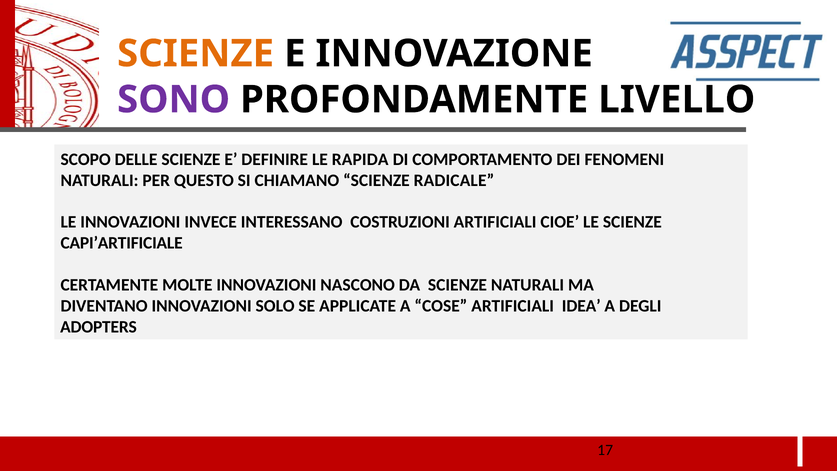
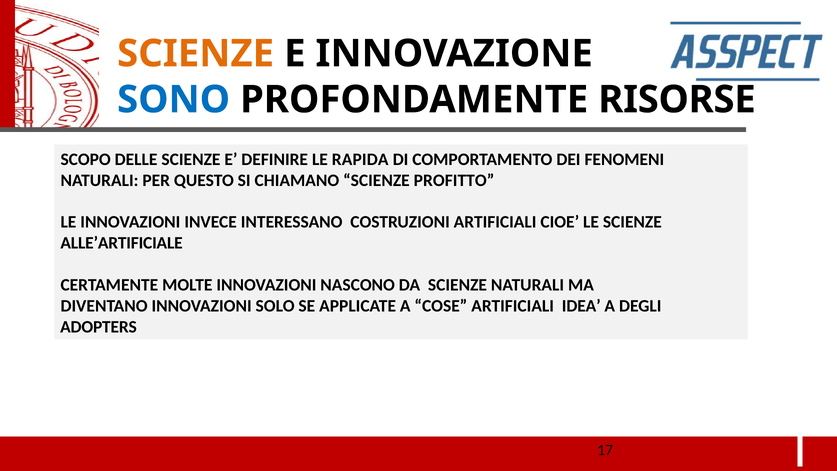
SONO colour: purple -> blue (174, 100)
LIVELLO: LIVELLO -> RISORSE (677, 100)
RADICALE: RADICALE -> PROFITTO (454, 180)
CAPI’ARTIFICIALE: CAPI’ARTIFICIALE -> ALLE’ARTIFICIALE (122, 243)
